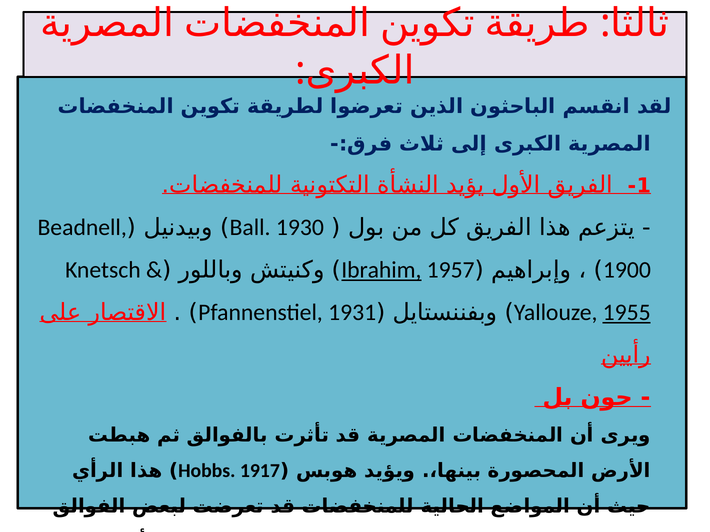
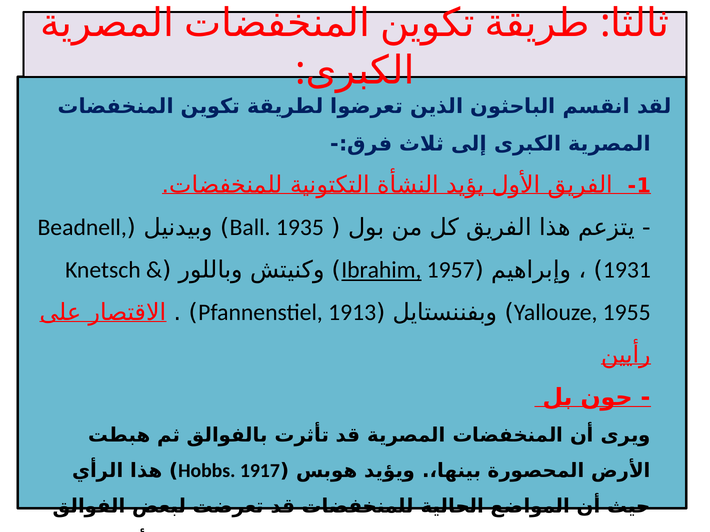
1930: 1930 -> 1935 (300, 228)
1900: 1900 -> 1931 (627, 270)
1931: 1931 -> 1913 (352, 313)
1955 underline: present -> none (627, 313)
